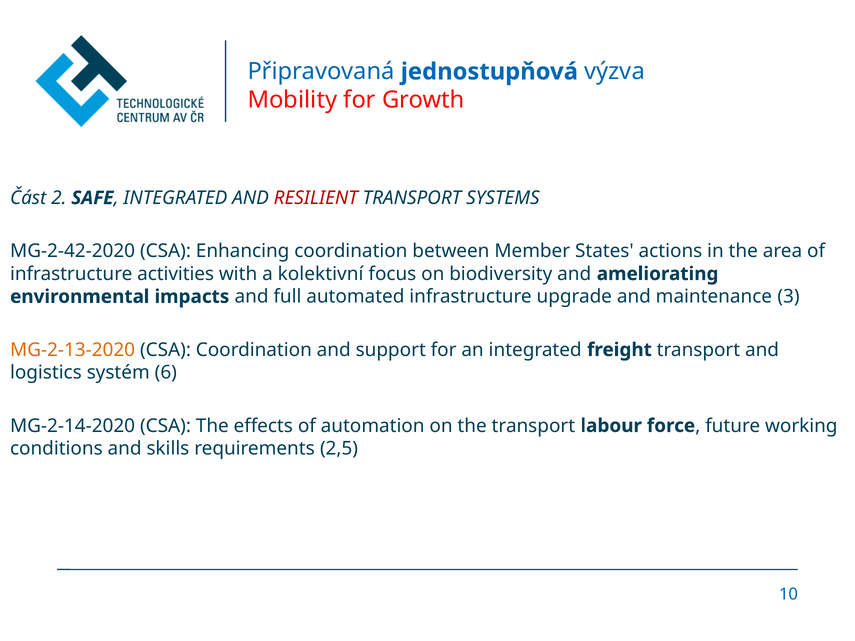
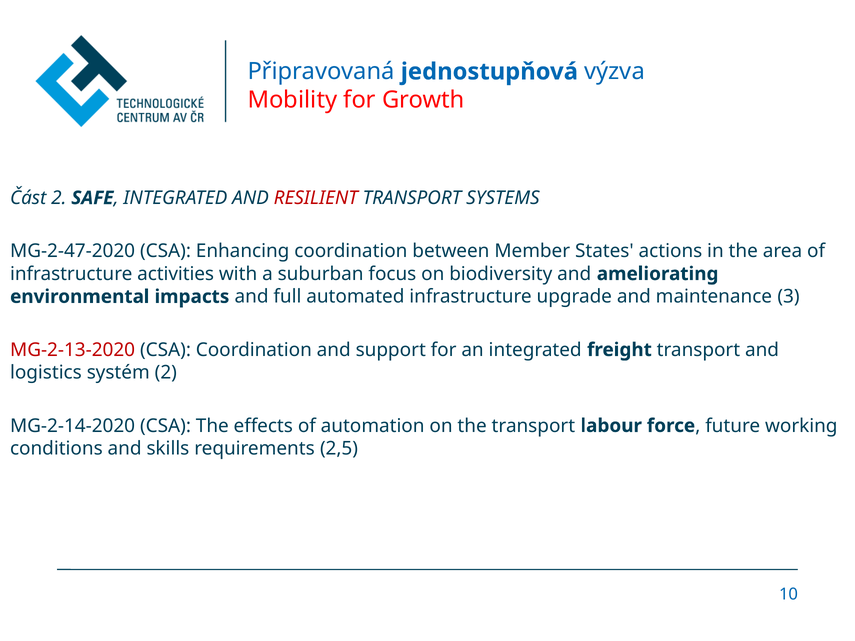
MG-2-42-2020: MG-2-42-2020 -> MG-2-47-2020 (73, 251)
kolektivní: kolektivní -> suburban (321, 274)
MG-2-13-2020 colour: orange -> red (73, 350)
systém 6: 6 -> 2 (166, 373)
